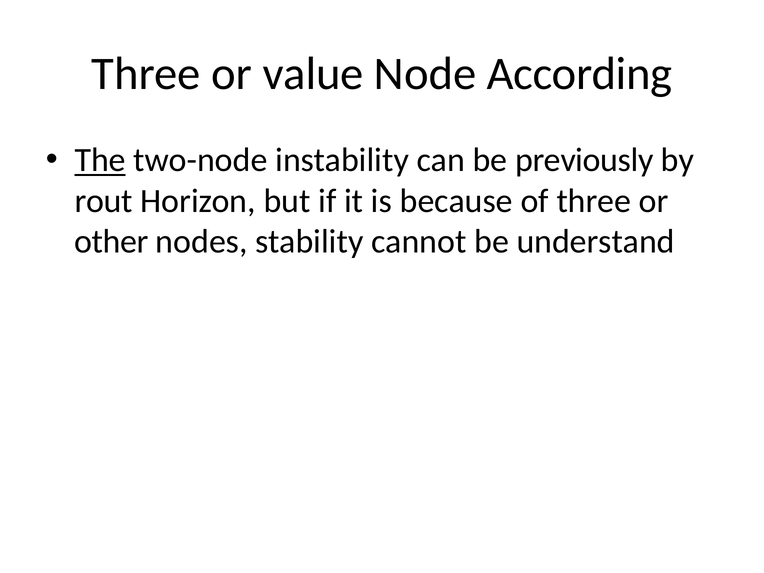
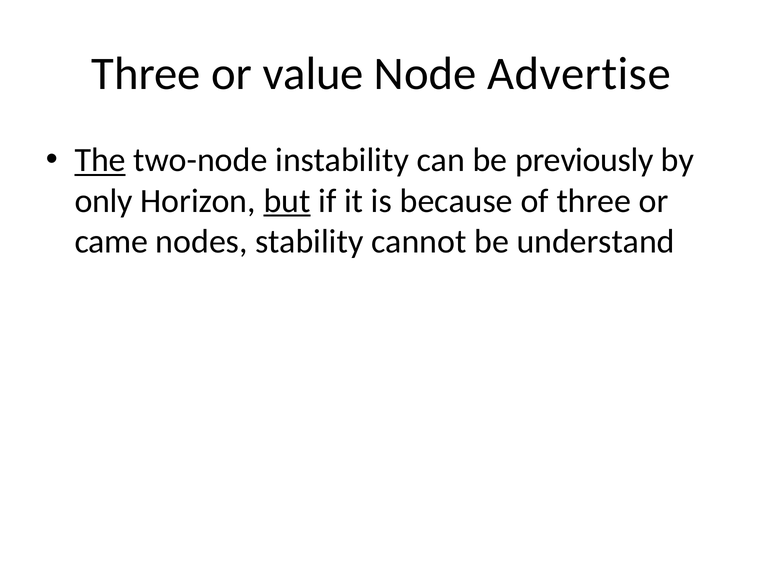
According: According -> Advertise (579, 74)
rout: rout -> only (104, 201)
but underline: none -> present (287, 201)
other: other -> came (111, 242)
